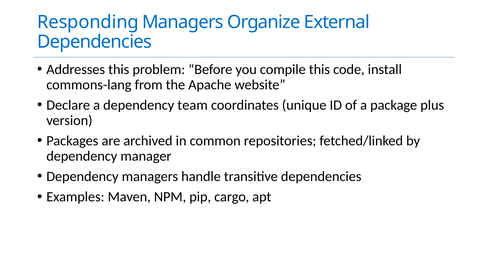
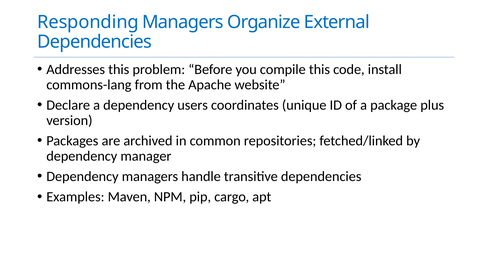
team: team -> users (193, 105)
